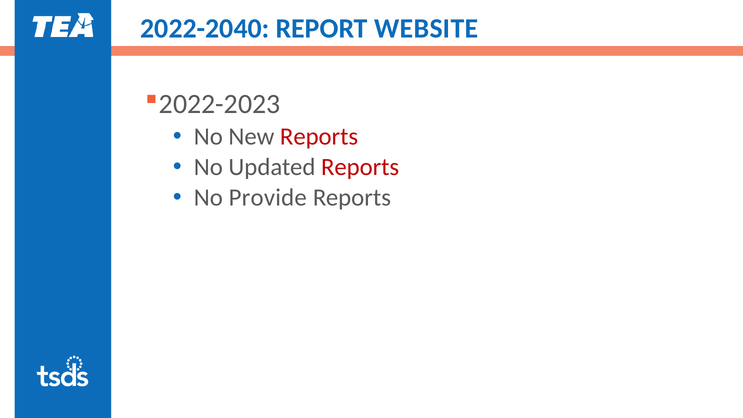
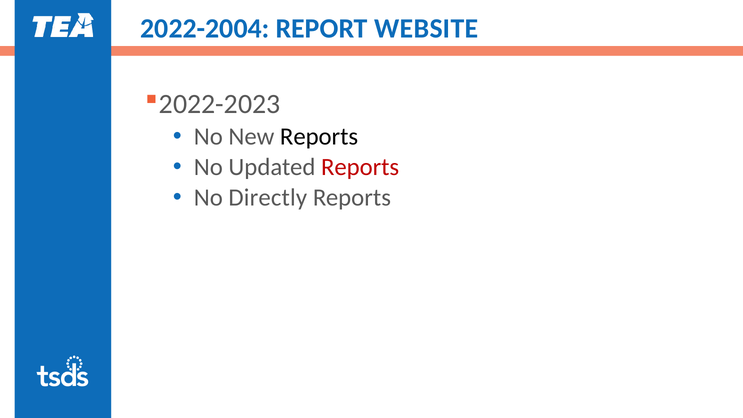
2022-2040: 2022-2040 -> 2022-2004 (205, 29)
Reports colour: red -> black (319, 136)
Provide: Provide -> Directly (268, 198)
